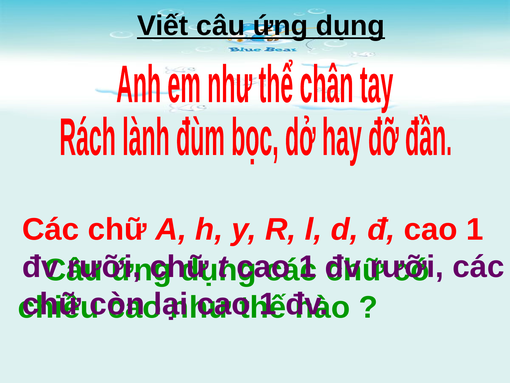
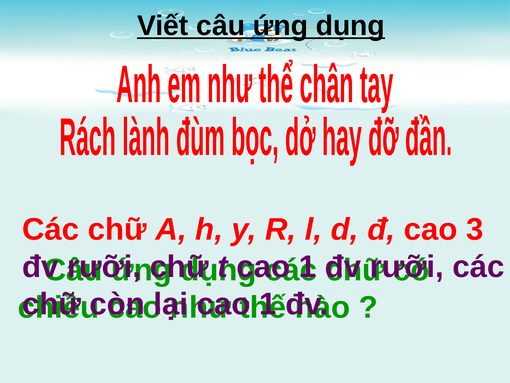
đ cao 1: 1 -> 3 (475, 229)
